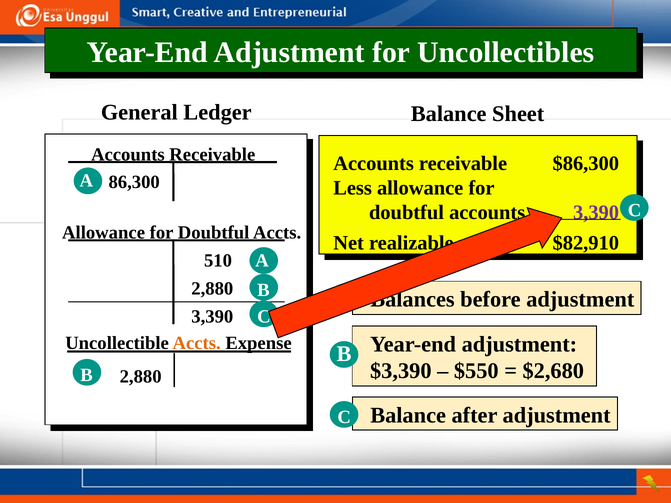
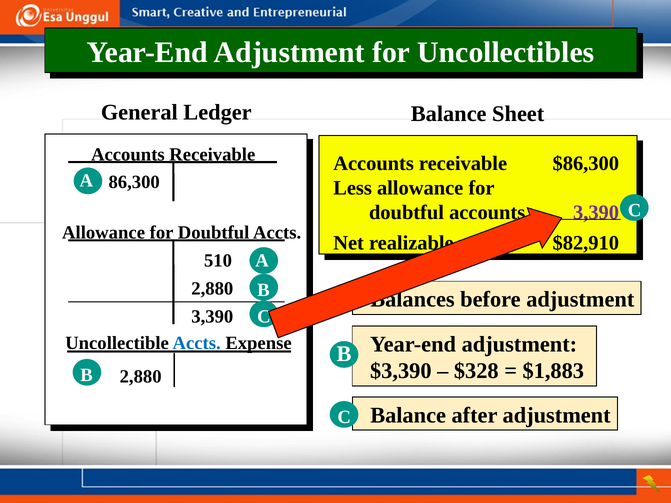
Accts colour: orange -> blue (197, 343)
$550: $550 -> $328 (476, 371)
$2,680: $2,680 -> $1,883 (553, 371)
